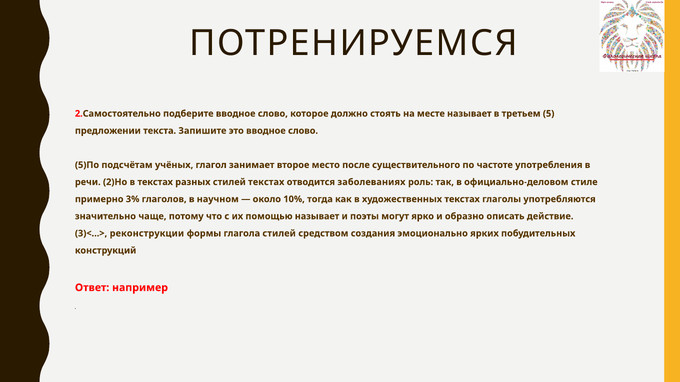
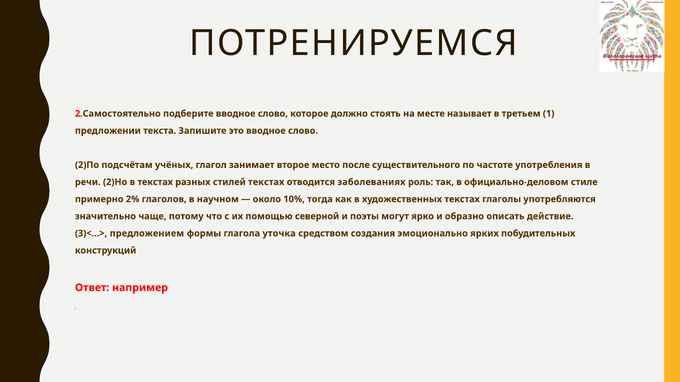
5: 5 -> 1 (549, 114)
5)По: 5)По -> 2)По (87, 165)
3%: 3% -> 2% (133, 199)
помощью называет: называет -> северной (317, 217)
реконструкции: реконструкции -> предложением (147, 234)
глагола стилей: стилей -> уточка (279, 234)
